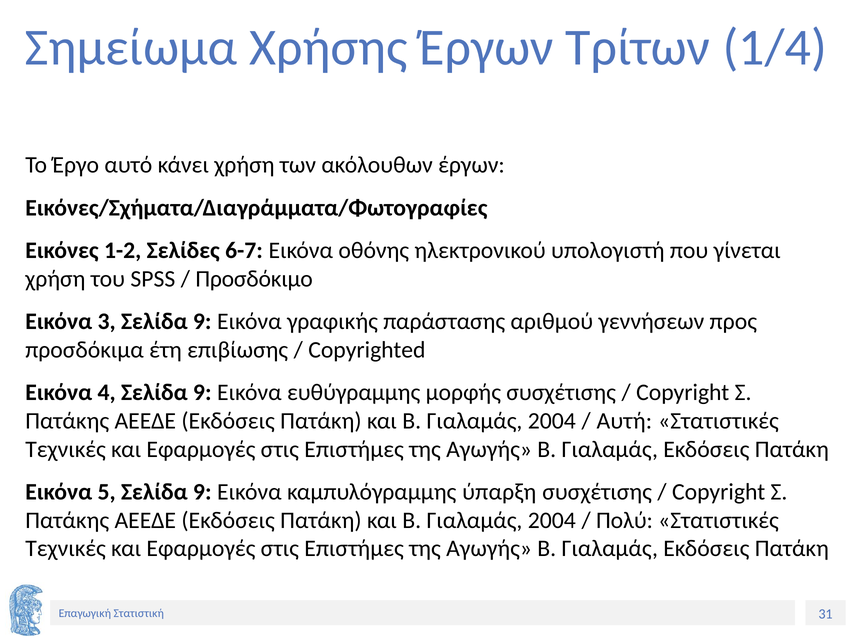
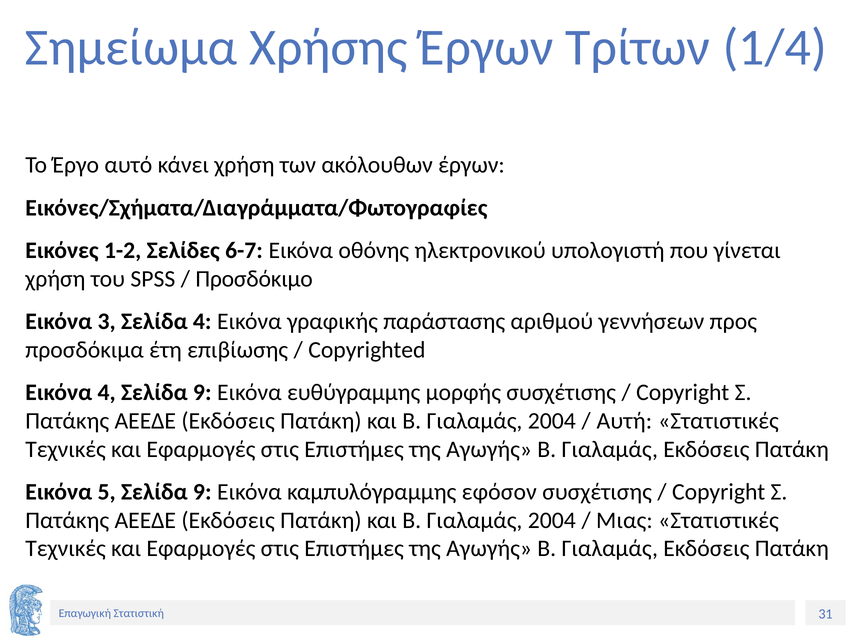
3 Σελίδα 9: 9 -> 4 (202, 321)
ύπαρξη: ύπαρξη -> εφόσον (499, 492)
Πολύ: Πολύ -> Μιας (624, 520)
